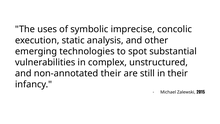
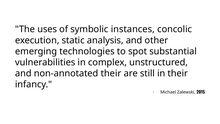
imprecise: imprecise -> instances (133, 29)
